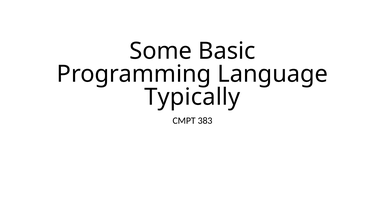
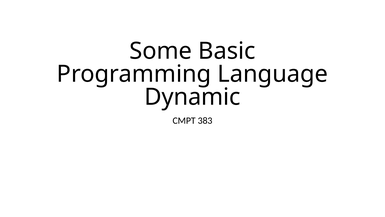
Typically: Typically -> Dynamic (192, 97)
